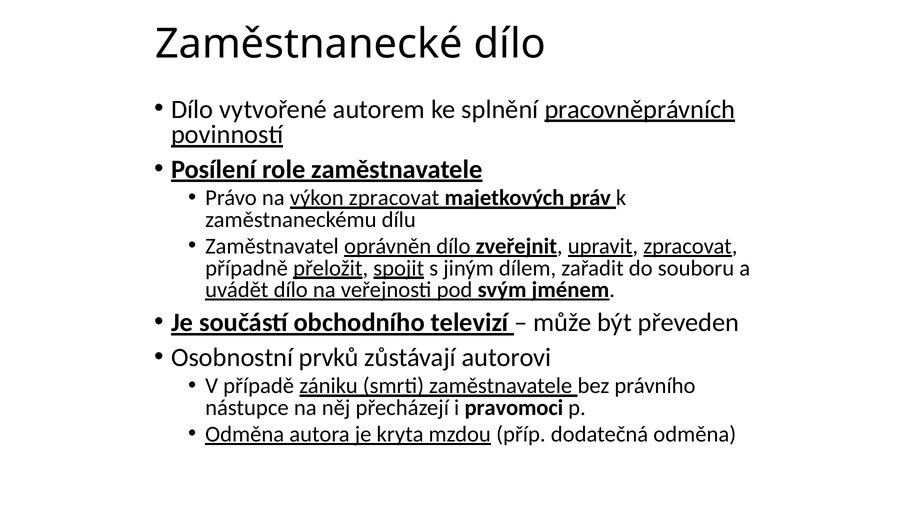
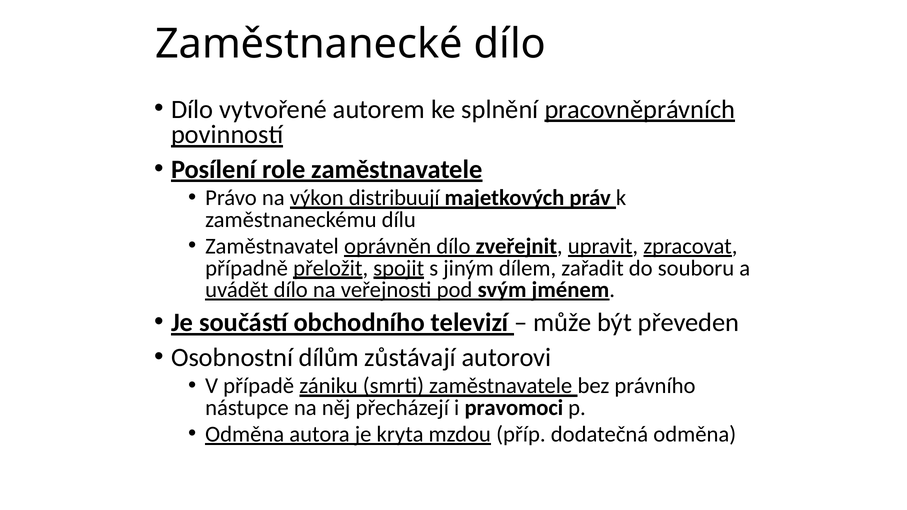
výkon zpracovat: zpracovat -> distribuují (394, 198)
prvků: prvků -> dílům (329, 358)
